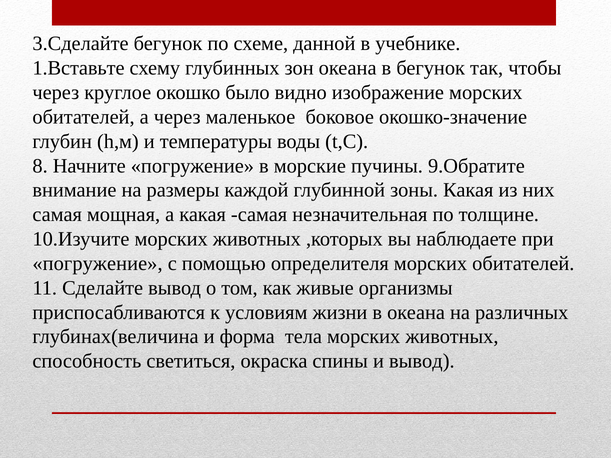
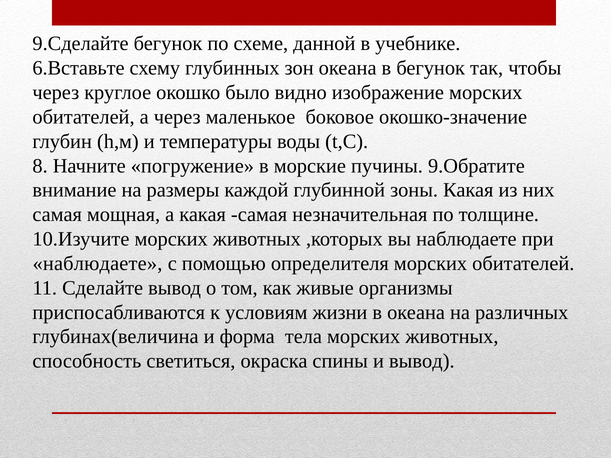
3.Сделайте: 3.Сделайте -> 9.Сделайте (81, 44)
1.Вставьте: 1.Вставьте -> 6.Вставьте (79, 68)
погружение: погружение -> наблюдаете (97, 264)
